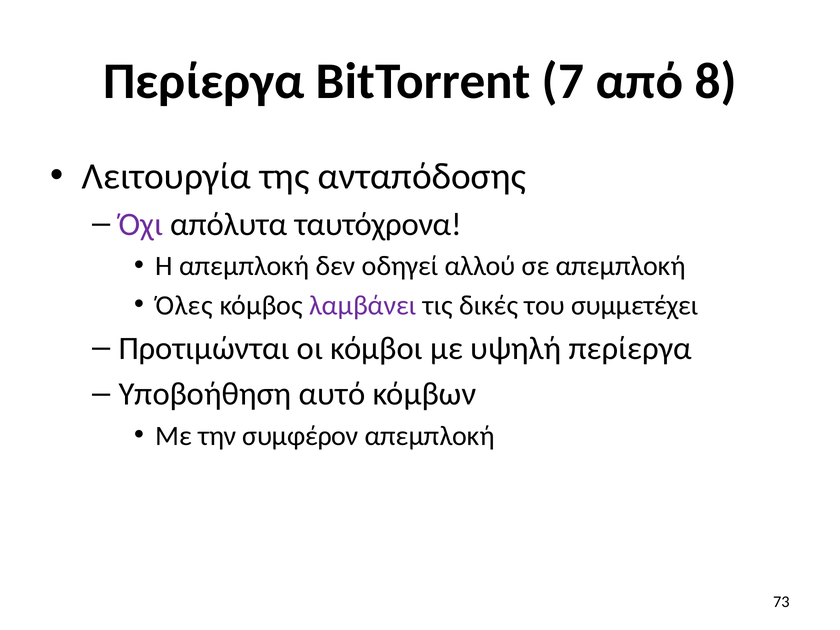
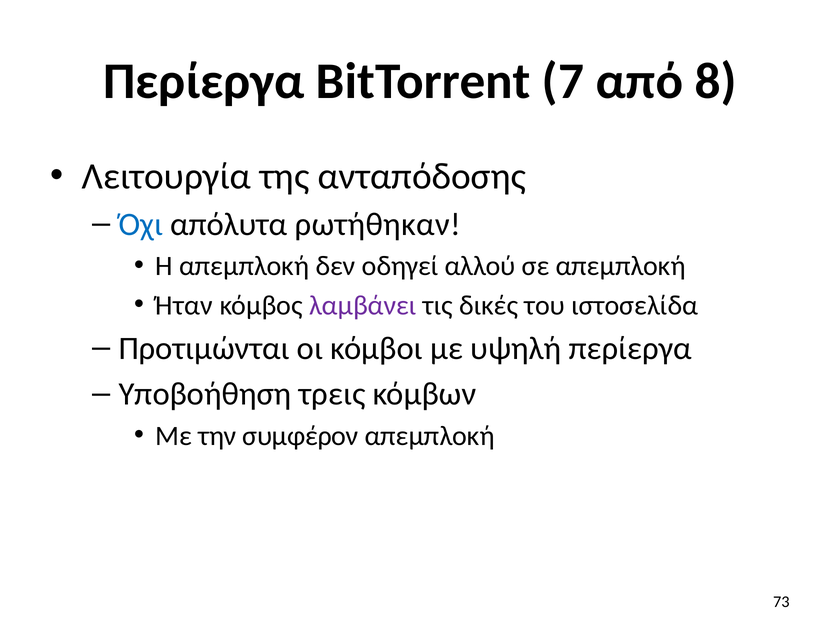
Όχι colour: purple -> blue (141, 224)
ταυτόχρονα: ταυτόχρονα -> ρωτήθηκαν (378, 224)
Όλες: Όλες -> Ήταν (184, 305)
συμμετέχει: συμμετέχει -> ιστοσελίδα (635, 305)
αυτό: αυτό -> τρεις (332, 394)
